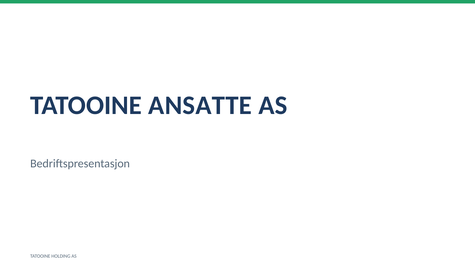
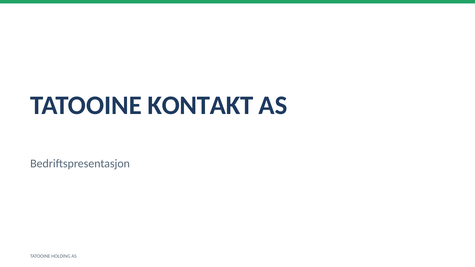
ANSATTE: ANSATTE -> KONTAKT (200, 105)
